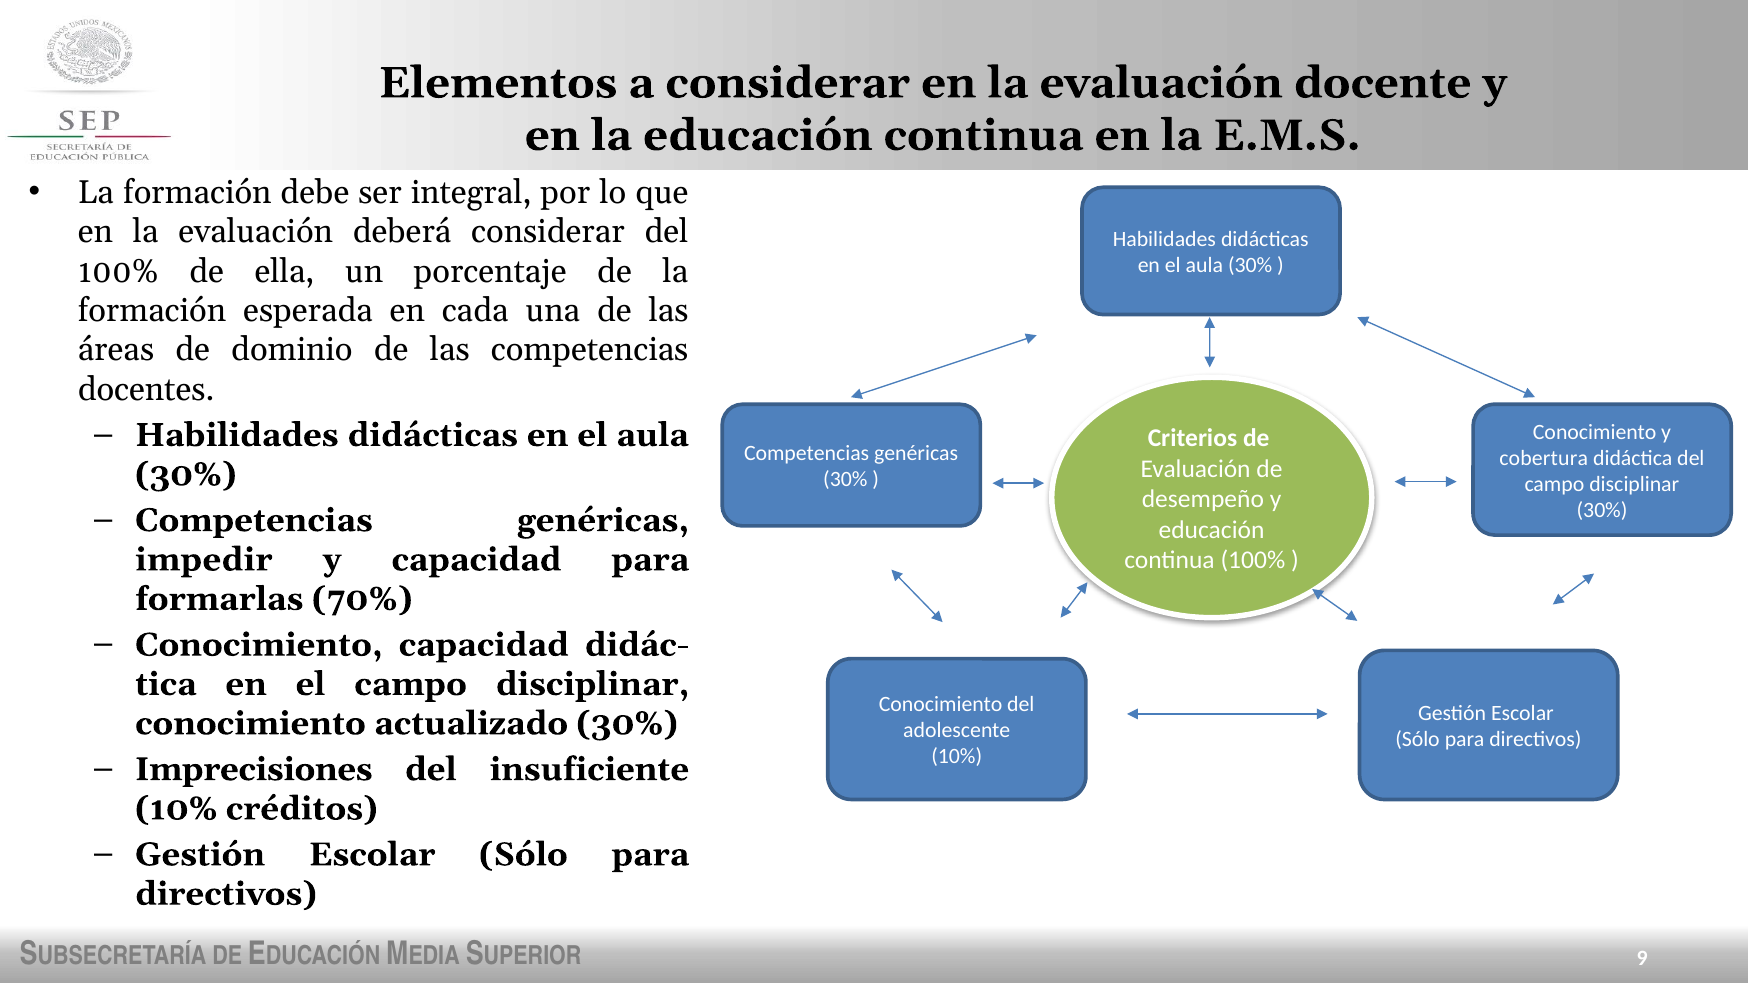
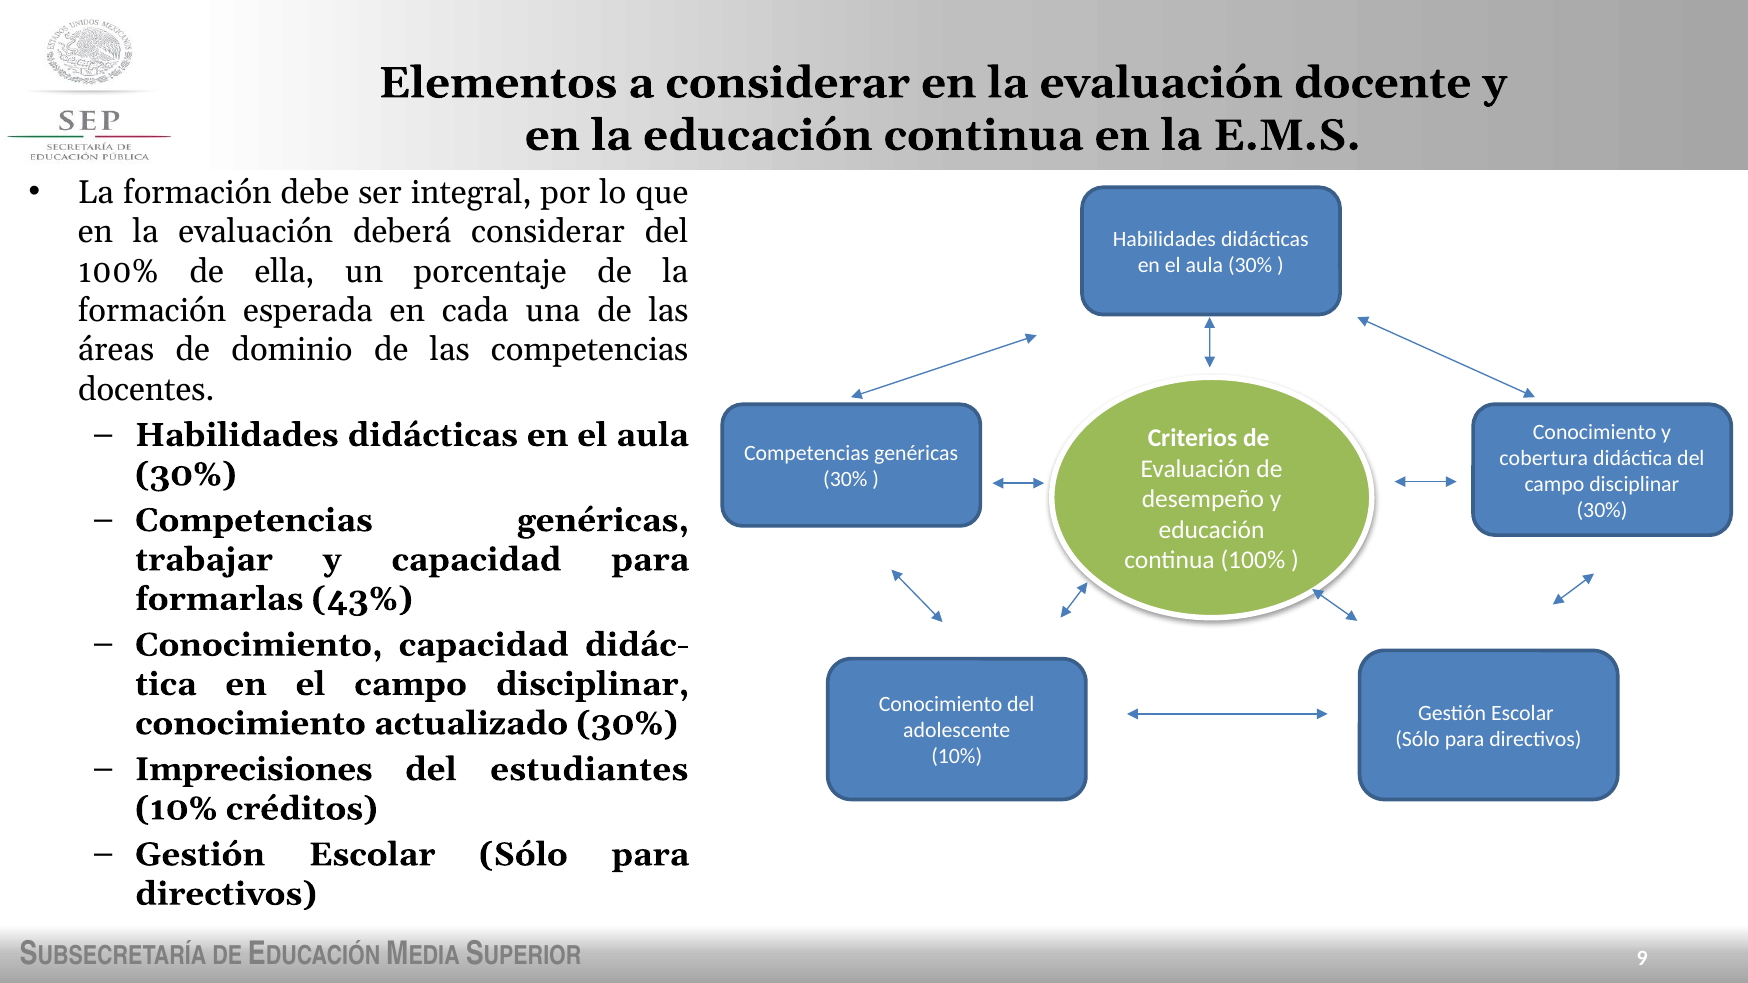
impedir: impedir -> trabajar (204, 560)
70%: 70% -> 43% (362, 599)
insuficiente: insuficiente -> estudiantes (589, 770)
